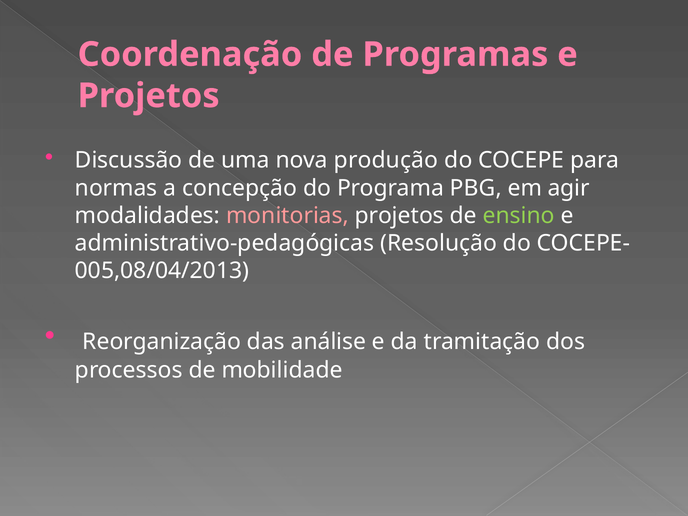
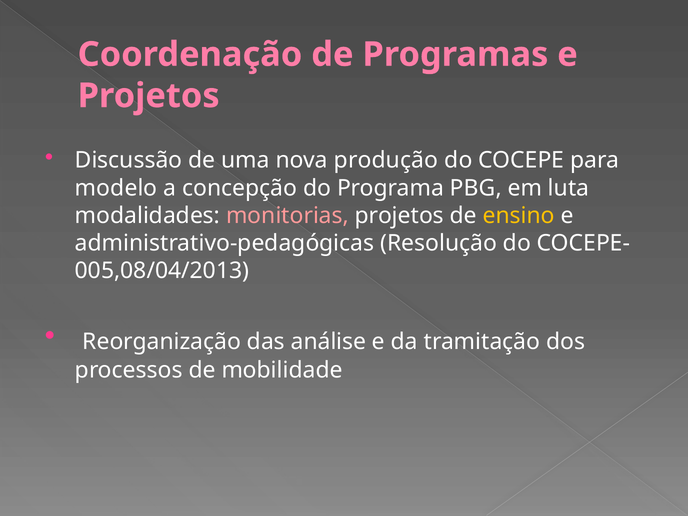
normas: normas -> modelo (116, 188)
agir: agir -> luta (569, 188)
ensino colour: light green -> yellow (519, 215)
